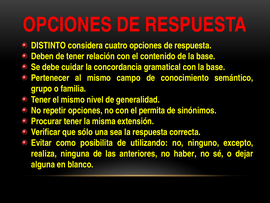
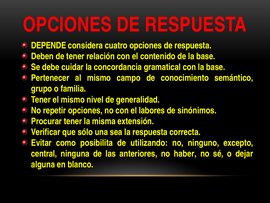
DISTINTO: DISTINTO -> DEPENDE (49, 45)
permita: permita -> labores (152, 110)
realiza: realiza -> central (44, 153)
